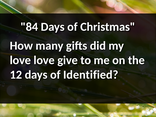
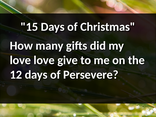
84: 84 -> 15 (29, 27)
Identified: Identified -> Persevere (91, 75)
